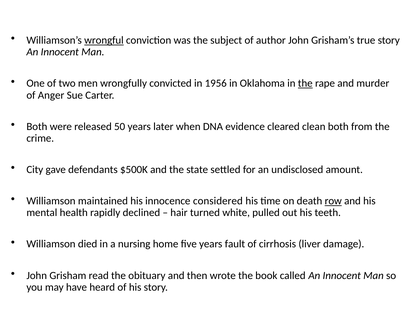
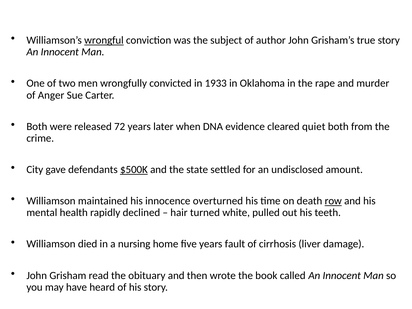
1956: 1956 -> 1933 (216, 83)
the underline: present -> none (305, 83)
50: 50 -> 72 (120, 126)
clean: clean -> quiet (314, 126)
$500K underline: none -> present (134, 170)
considered: considered -> overturned (218, 201)
